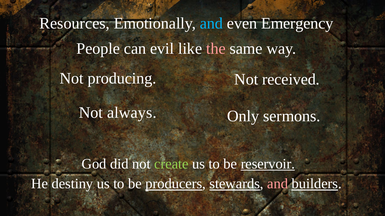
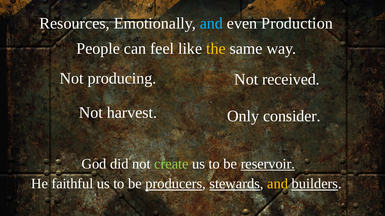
Emergency: Emergency -> Production (297, 23)
evil: evil -> feel (162, 49)
the colour: pink -> yellow (216, 49)
always: always -> harvest (132, 113)
sermons: sermons -> consider (292, 116)
destiny: destiny -> faithful (72, 184)
and colour: pink -> yellow (278, 184)
